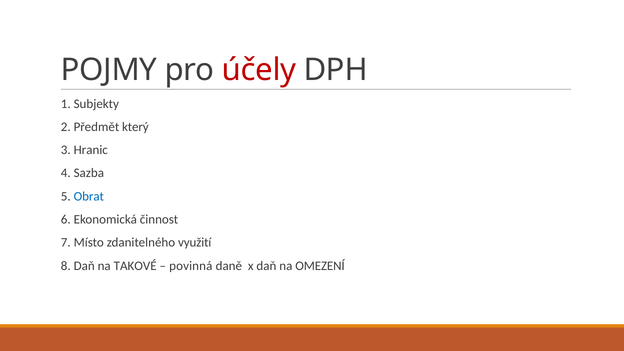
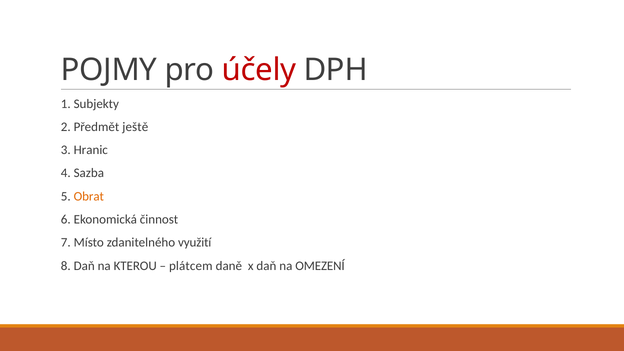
který: který -> ještě (135, 127)
Obrat colour: blue -> orange (89, 196)
TAKOVÉ: TAKOVÉ -> KTEROU (135, 266)
povinná: povinná -> plátcem (191, 266)
